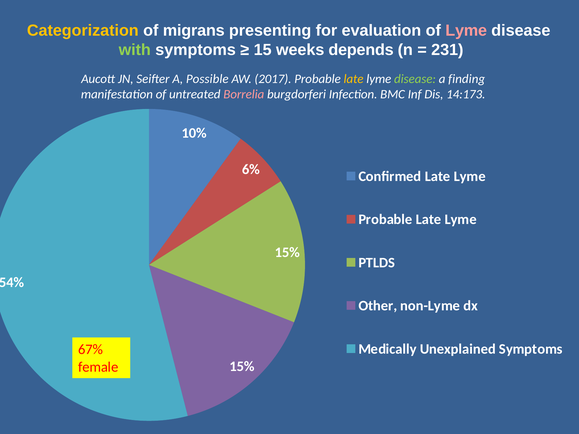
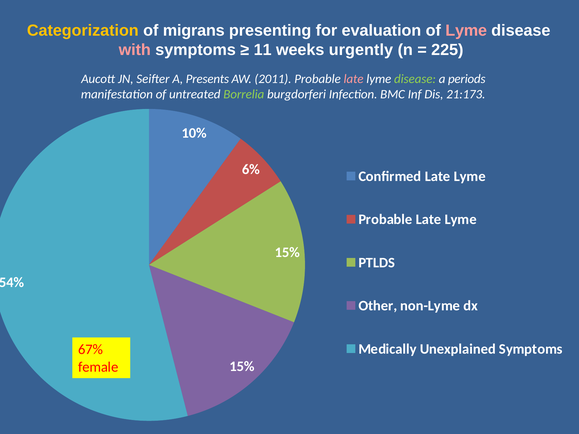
with colour: light green -> pink (135, 50)
15: 15 -> 11 (263, 50)
depends: depends -> urgently (361, 50)
231: 231 -> 225 (447, 50)
Possible: Possible -> Presents (207, 79)
2017: 2017 -> 2011 (273, 79)
late colour: yellow -> pink (354, 79)
finding: finding -> periods (467, 79)
Borrelia colour: pink -> light green (244, 94)
14:173: 14:173 -> 21:173 (466, 94)
